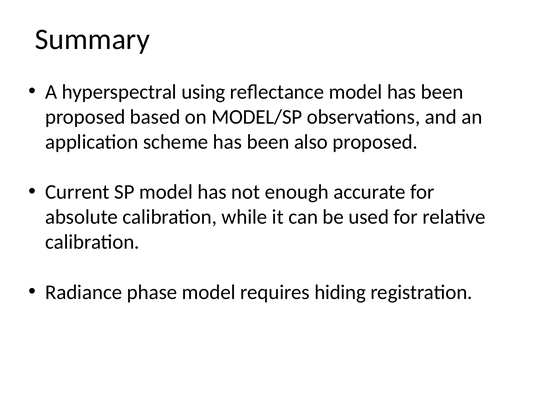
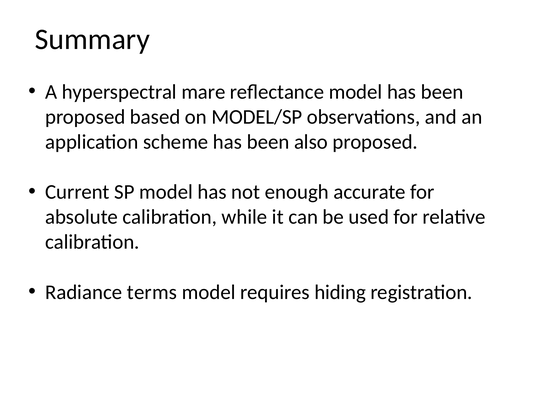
using: using -> mare (203, 92)
phase: phase -> terms (152, 292)
